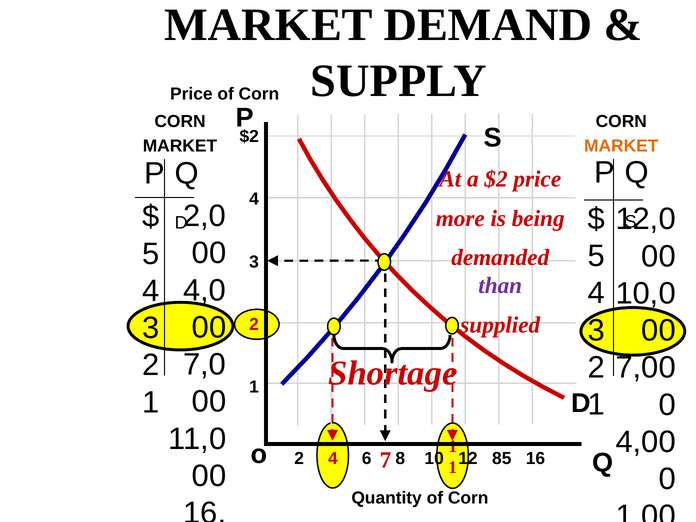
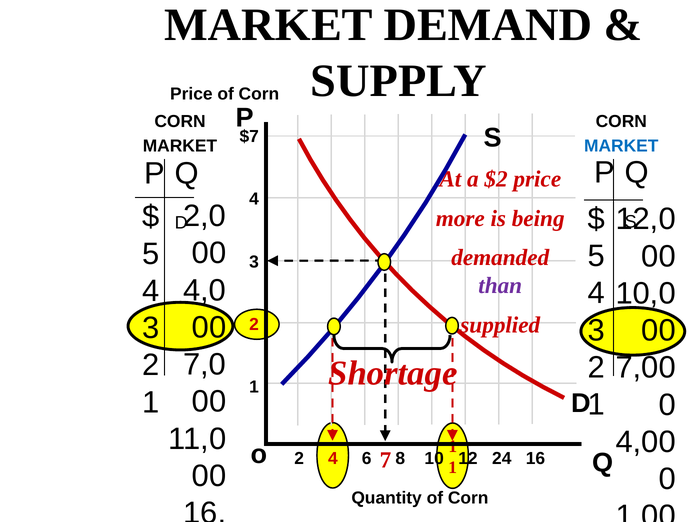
$2: $2 -> $7 (249, 137)
MARKET colour: orange -> blue (621, 146)
85: 85 -> 24 (502, 459)
